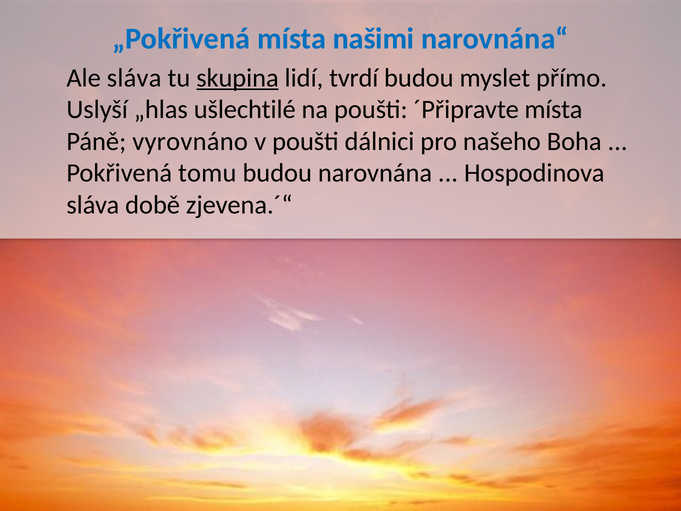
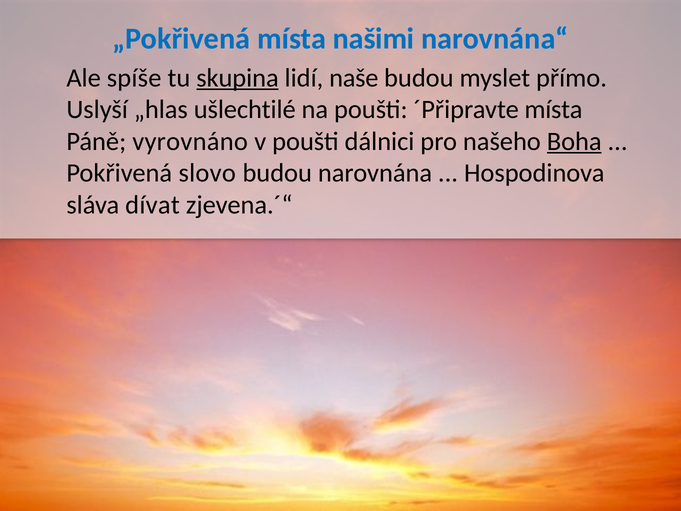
Ale sláva: sláva -> spíše (134, 78)
tvrdí: tvrdí -> naše (354, 78)
Boha underline: none -> present (574, 141)
tomu: tomu -> slovo (207, 173)
době: době -> dívat (152, 205)
